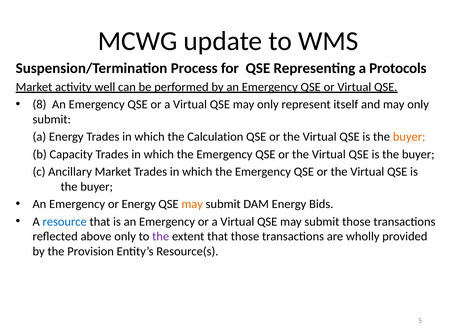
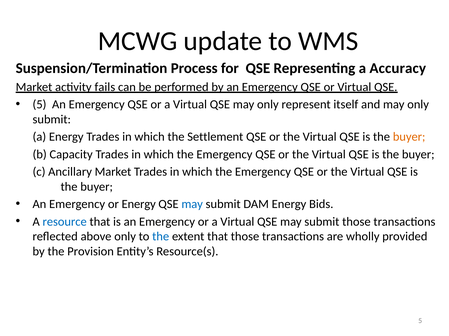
Protocols: Protocols -> Accuracy (398, 68)
well: well -> fails (105, 87)
8: 8 -> 5 (40, 105)
Calculation: Calculation -> Settlement (215, 137)
may colour: orange -> blue (192, 205)
the colour: purple -> blue (161, 237)
